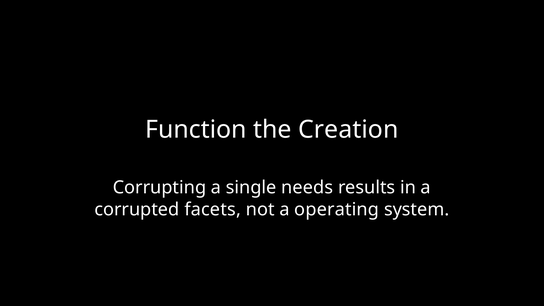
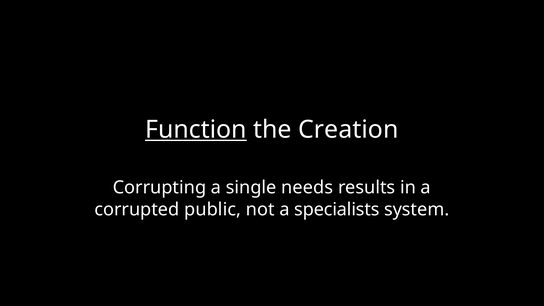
Function underline: none -> present (196, 130)
facets: facets -> public (213, 209)
operating: operating -> specialists (337, 209)
